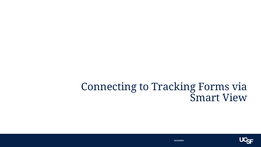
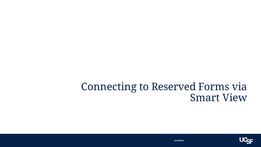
Tracking: Tracking -> Reserved (174, 87)
